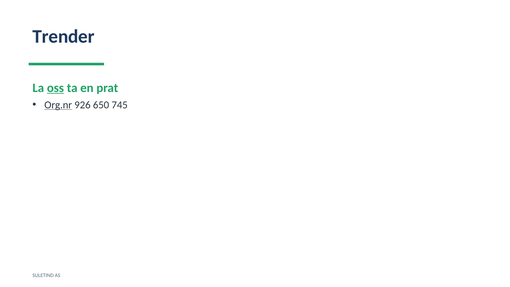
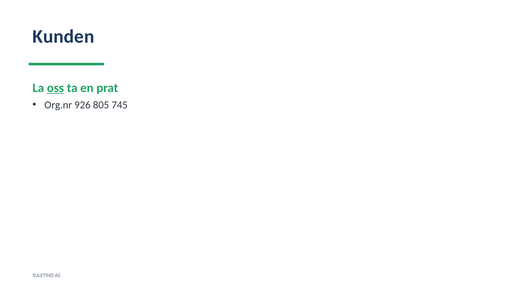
Trender: Trender -> Kunden (63, 36)
Org.nr underline: present -> none (58, 105)
650: 650 -> 805 (101, 105)
